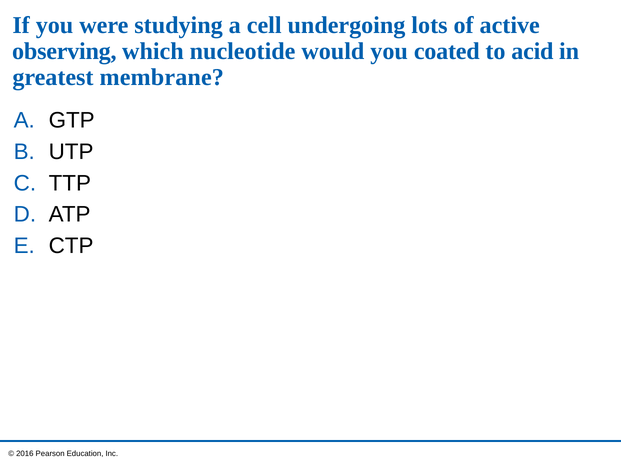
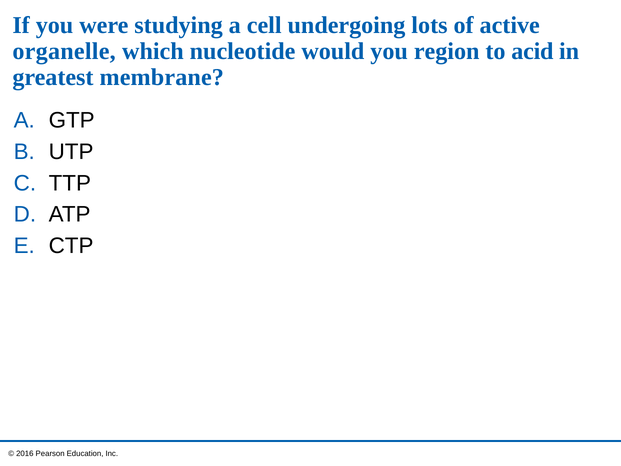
observing: observing -> organelle (64, 51)
coated: coated -> region (447, 51)
